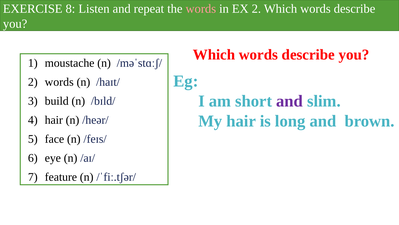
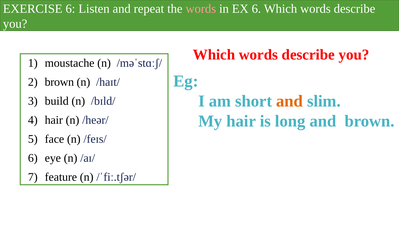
EXERCISE 8: 8 -> 6 (70, 9)
EX 2: 2 -> 6 (256, 9)
2 words: words -> brown (59, 82)
and colour: purple -> orange (290, 101)
